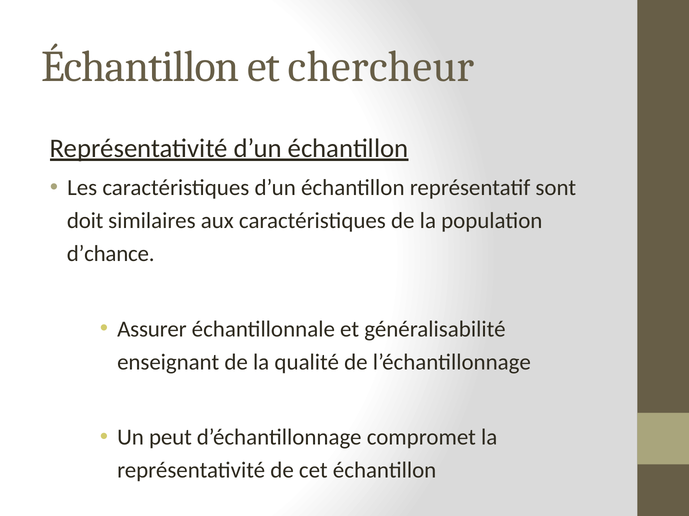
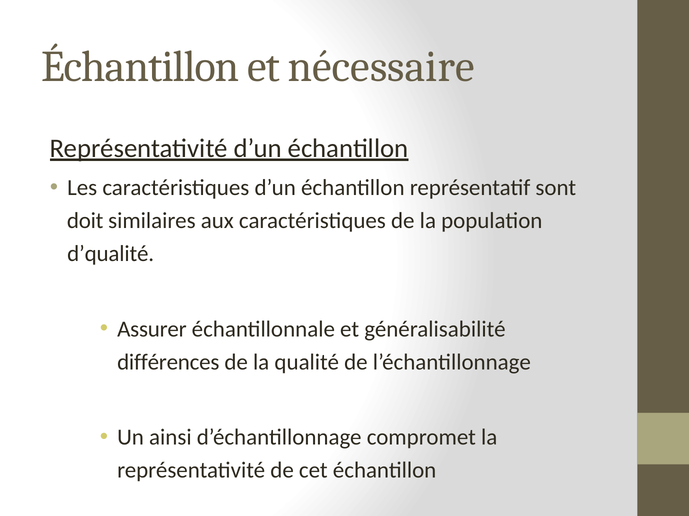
chercheur: chercheur -> nécessaire (381, 67)
d’chance: d’chance -> d’qualité (111, 254)
enseignant: enseignant -> différences (168, 363)
peut: peut -> ainsi (170, 438)
